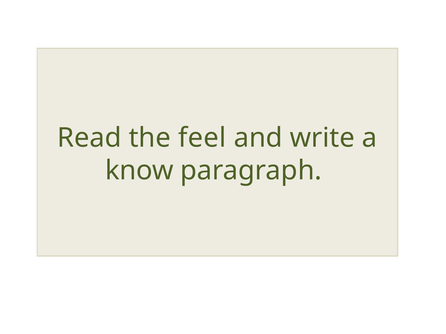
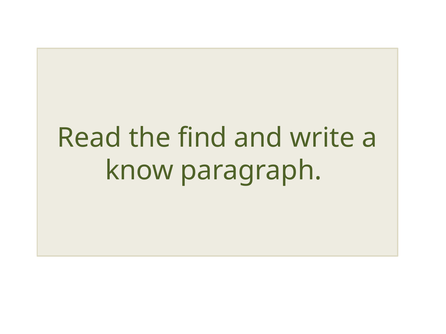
feel: feel -> find (202, 138)
